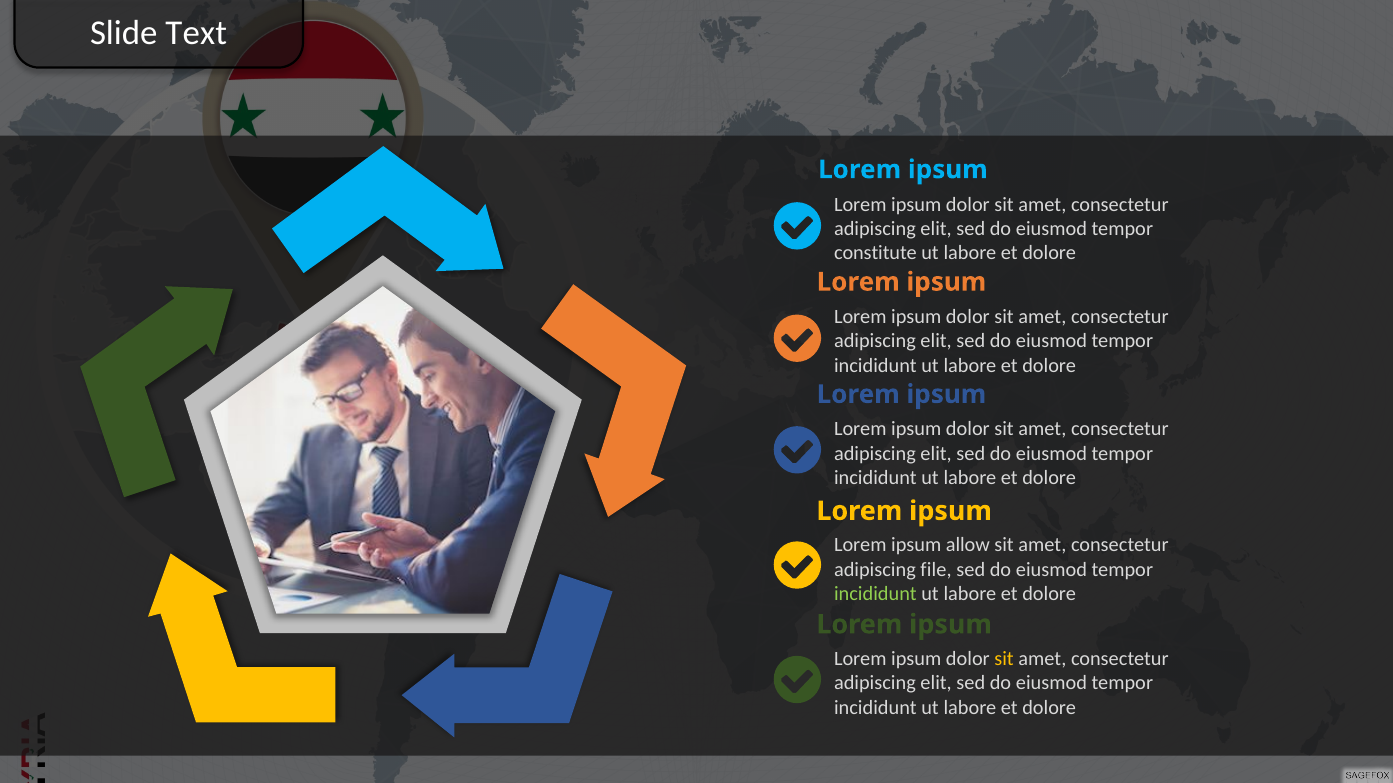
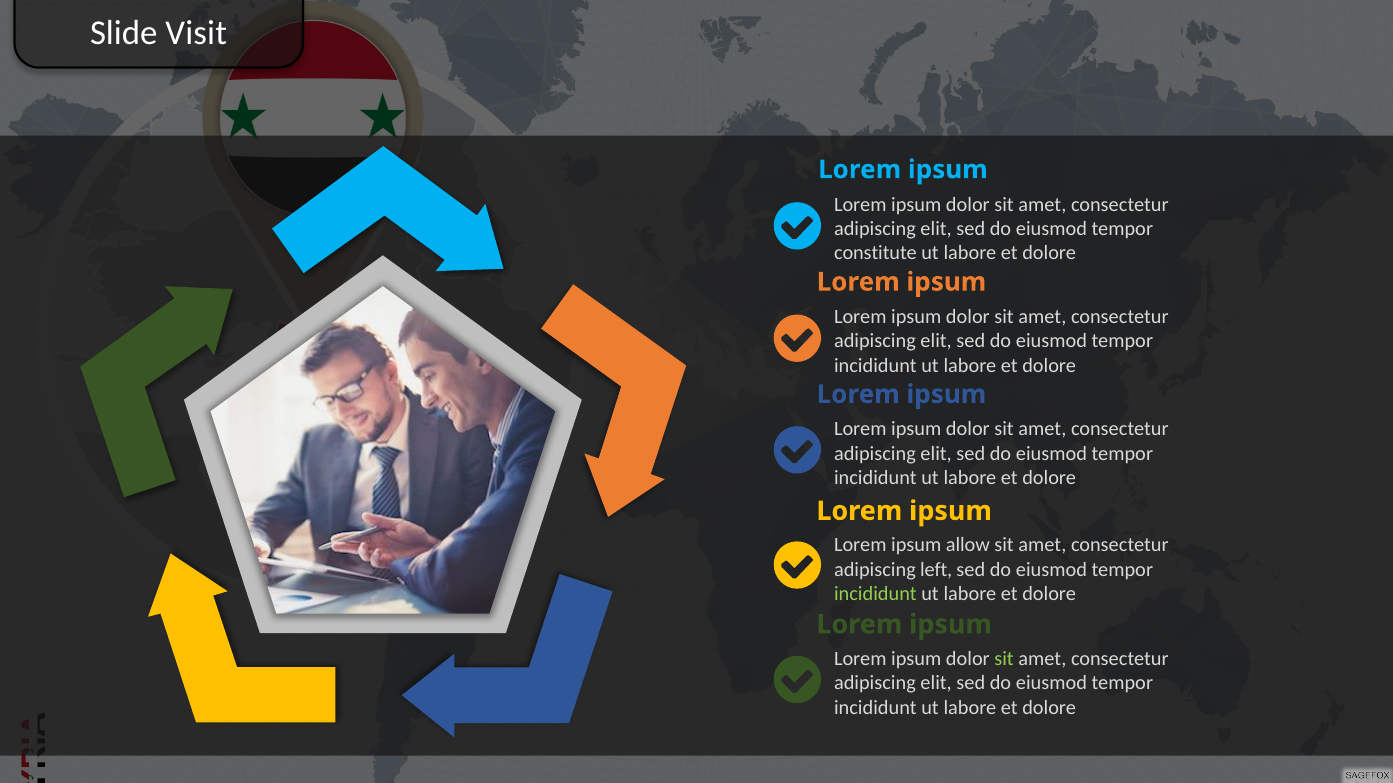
Text: Text -> Visit (196, 33)
file: file -> left (936, 570)
sit colour: yellow -> light green (1004, 659)
